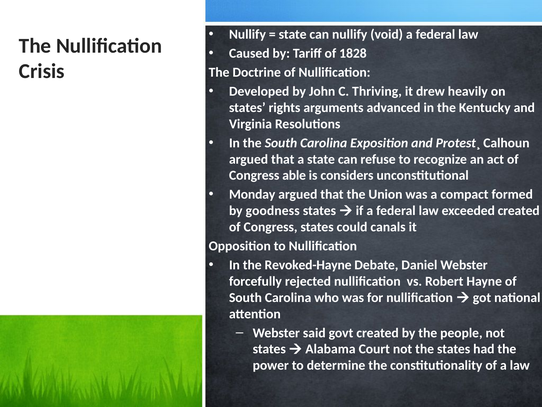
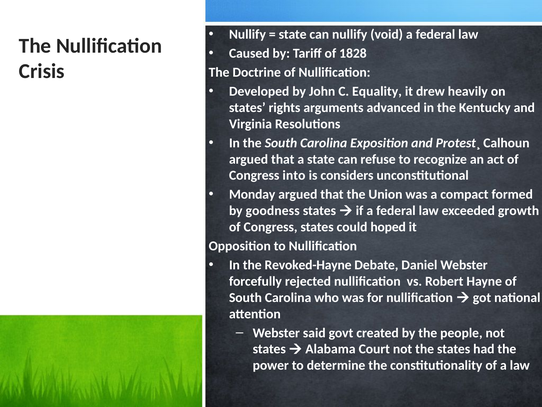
Thriving: Thriving -> Equality (377, 91)
able: able -> into (294, 175)
exceeded created: created -> growth (519, 211)
canals: canals -> hoped (388, 227)
